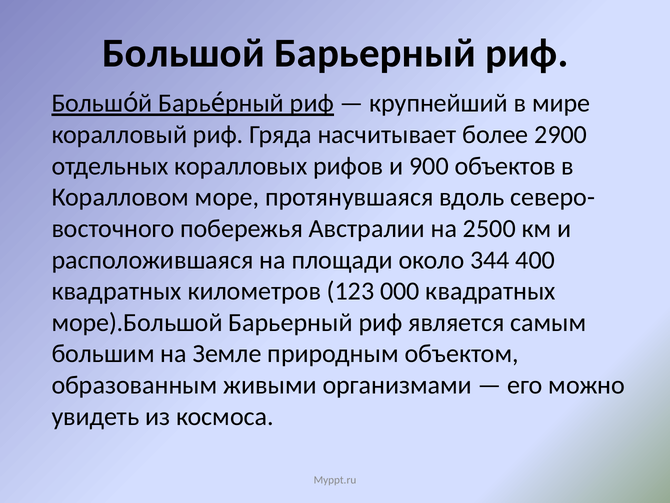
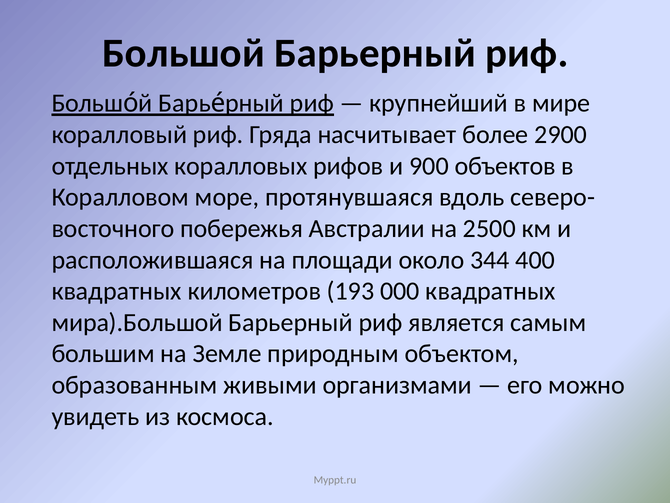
123: 123 -> 193 (351, 291)
море).Большой: море).Большой -> мира).Большой (137, 322)
